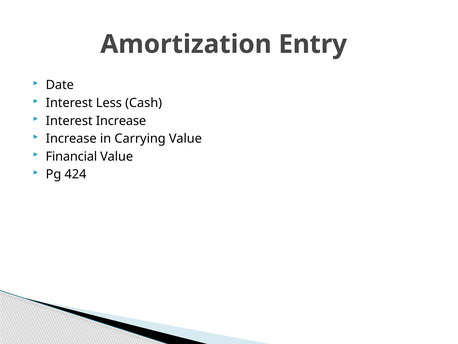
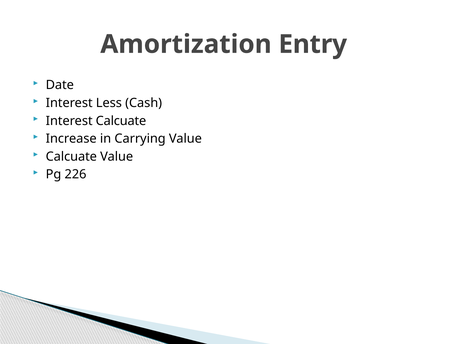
Interest Increase: Increase -> Calcuate (121, 121)
Financial: Financial -> Calcuate (71, 156)
424: 424 -> 226 (76, 174)
